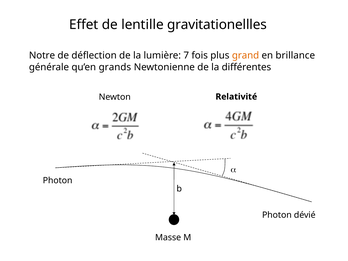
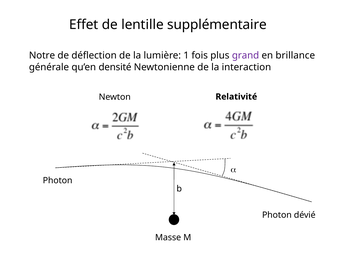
gravitationellles: gravitationellles -> supplémentaire (217, 25)
7: 7 -> 1 (186, 55)
grand colour: orange -> purple (246, 55)
grands: grands -> densité (115, 67)
différentes: différentes -> interaction (246, 67)
